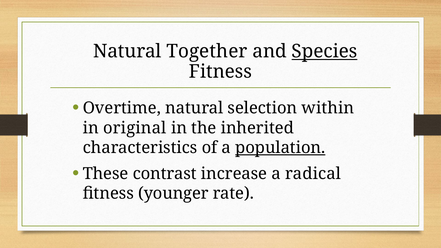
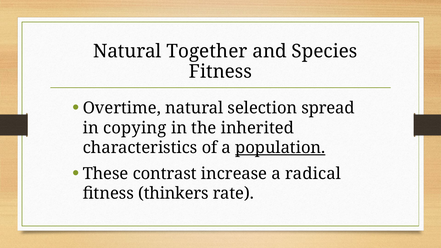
Species underline: present -> none (324, 51)
within: within -> spread (328, 108)
original: original -> copying (135, 128)
younger: younger -> thinkers (173, 194)
